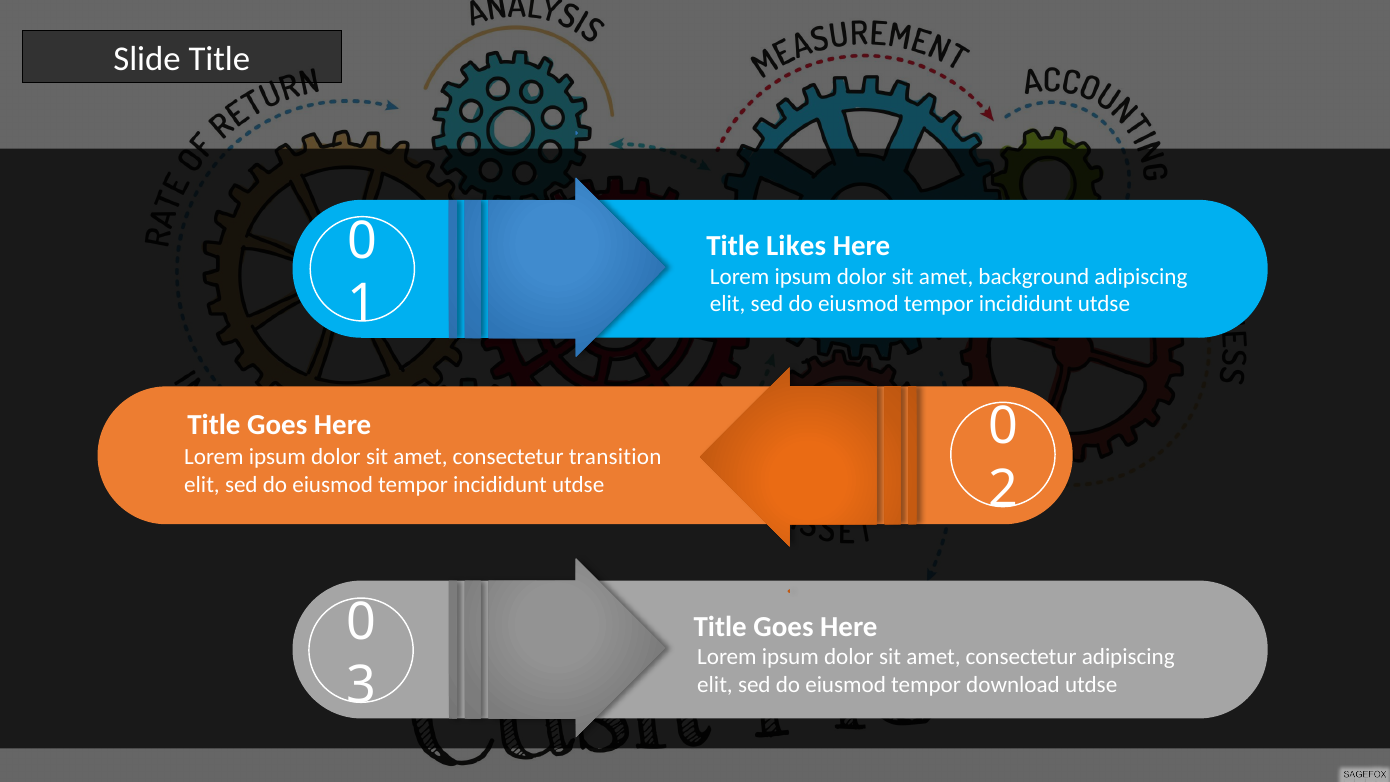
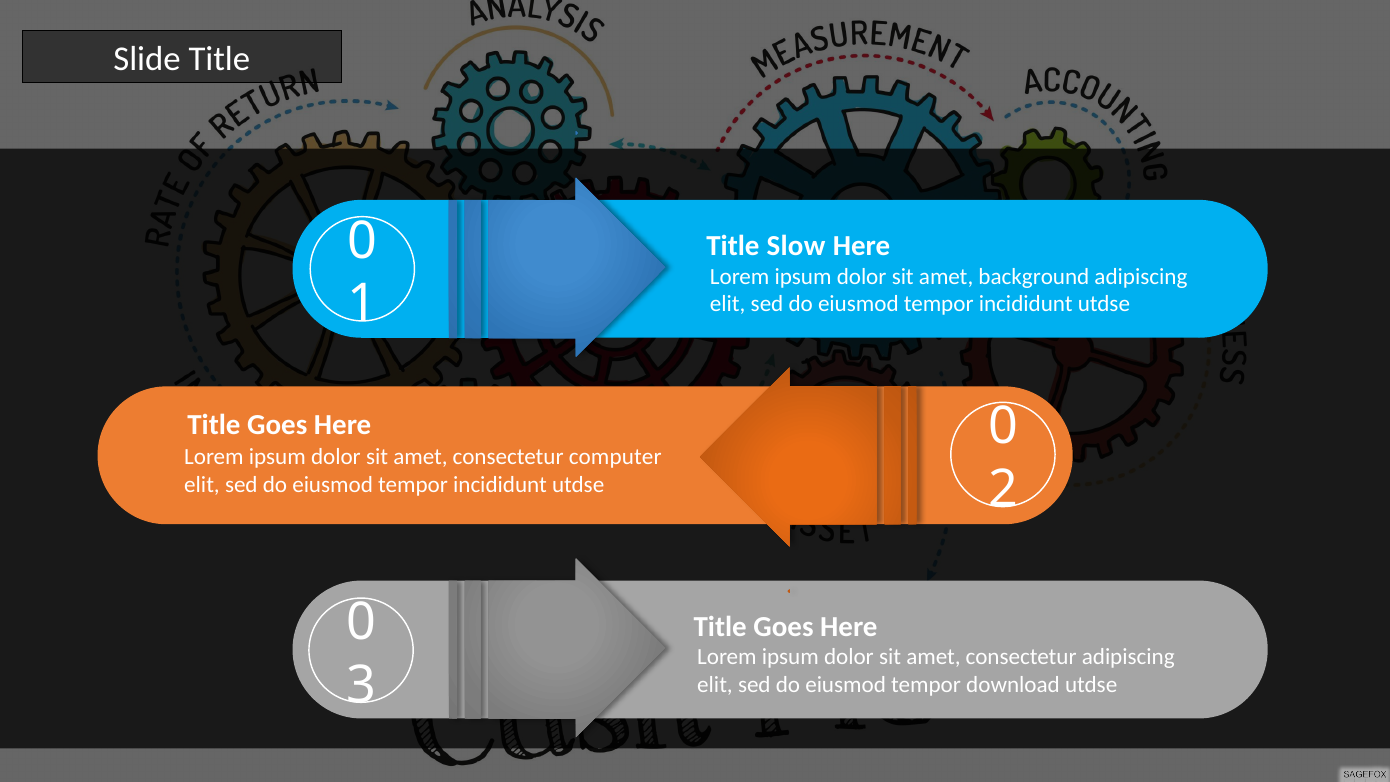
Likes: Likes -> Slow (796, 246)
transition: transition -> computer (615, 457)
